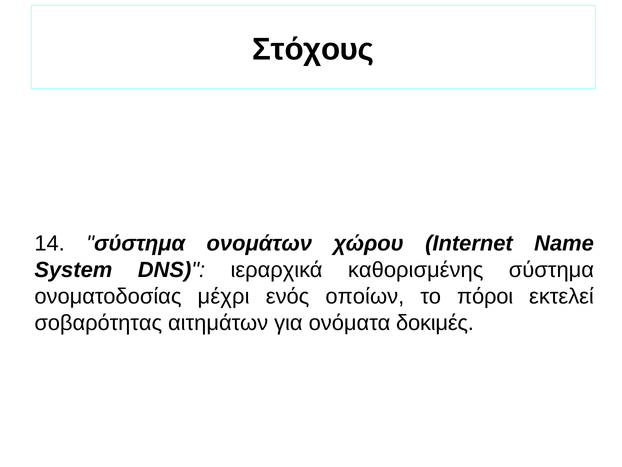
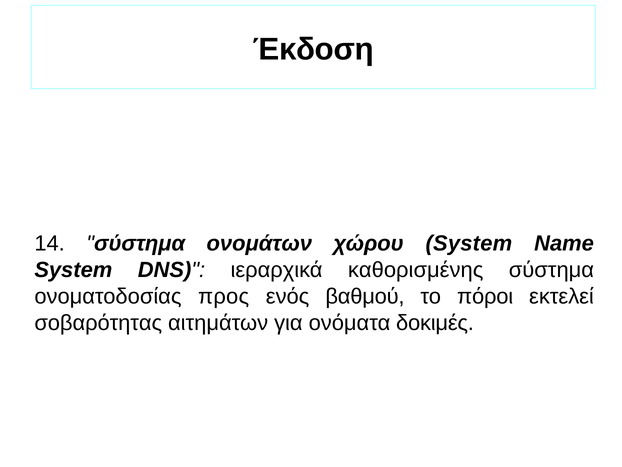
Στόχους: Στόχους -> Έκδοση (313, 49)
χώρου Internet: Internet -> System (469, 243)
μέχρι: μέχρι -> προς (224, 296)
οποίων: οποίων -> βαθμού (365, 296)
